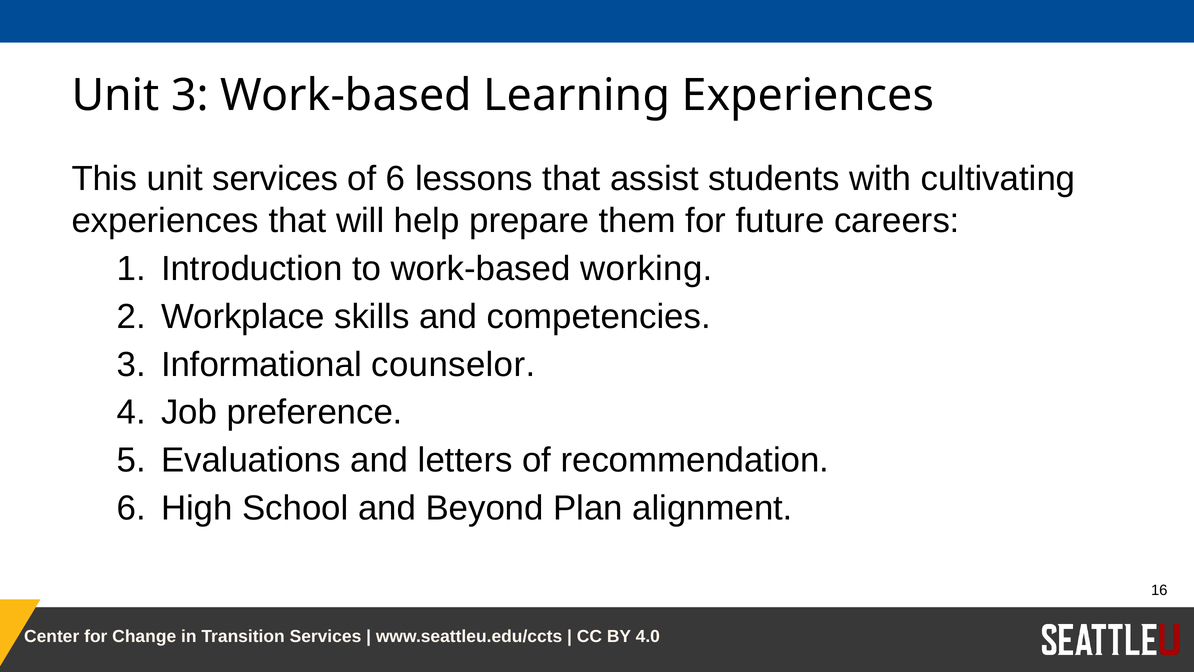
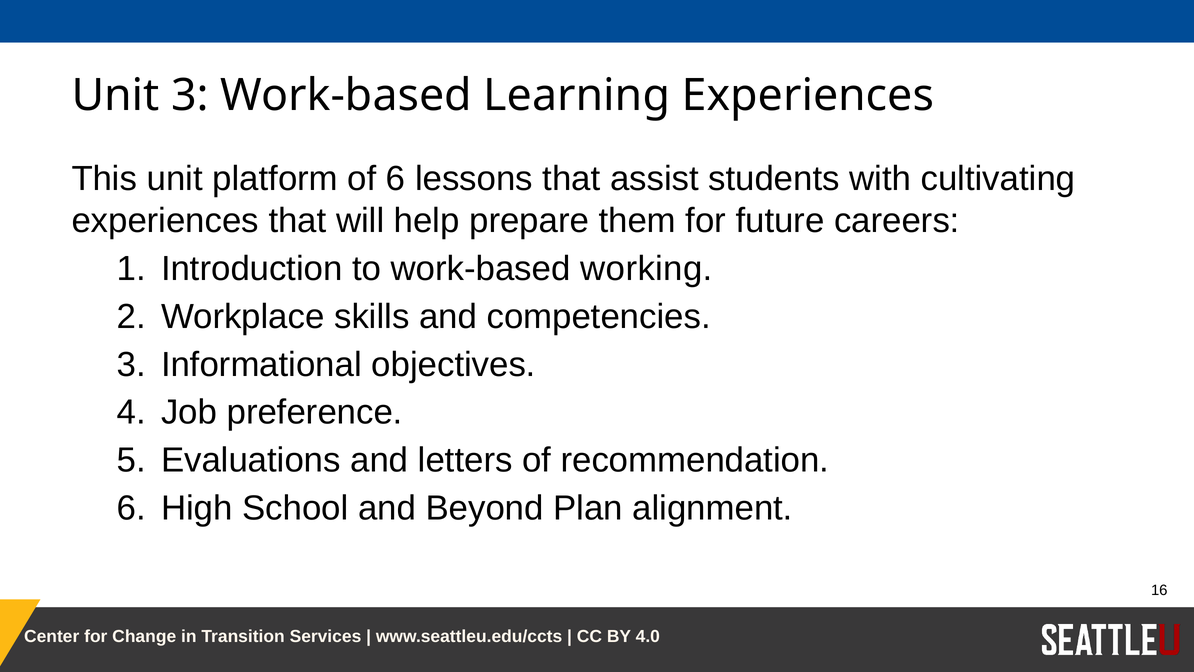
unit services: services -> platform (275, 179)
counselor: counselor -> objectives (454, 364)
